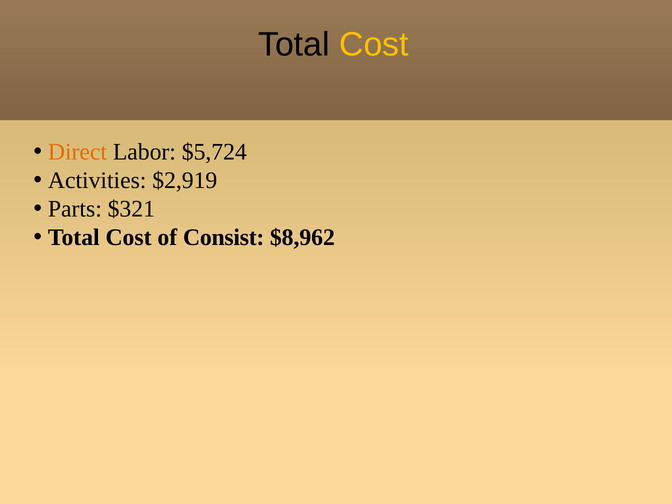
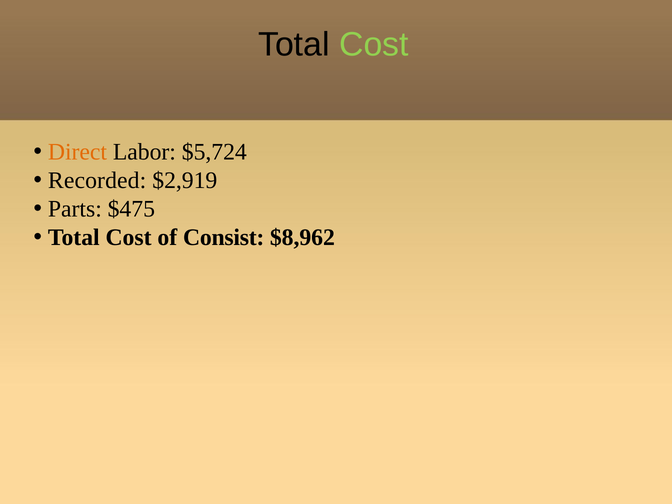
Cost colour: yellow -> light green (374, 44)
Activities: Activities -> Recorded (97, 181)
$321: $321 -> $475 (131, 209)
